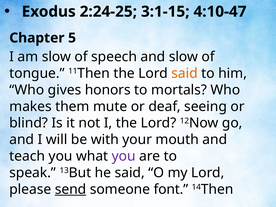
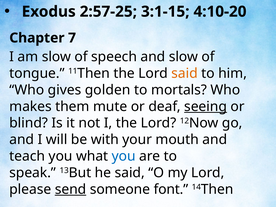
2:24-25: 2:24-25 -> 2:57-25 (108, 12)
4:10-47: 4:10-47 -> 4:10-20 (220, 12)
5: 5 -> 7 (72, 38)
honors: honors -> golden (108, 90)
seeing underline: none -> present (206, 106)
you colour: purple -> blue (124, 156)
